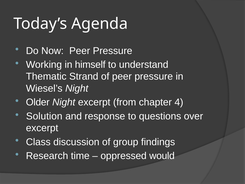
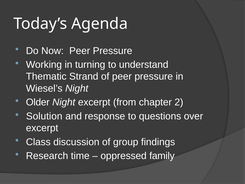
himself: himself -> turning (90, 65)
4: 4 -> 2 (179, 102)
would: would -> family (162, 156)
